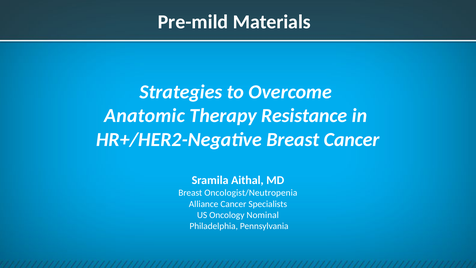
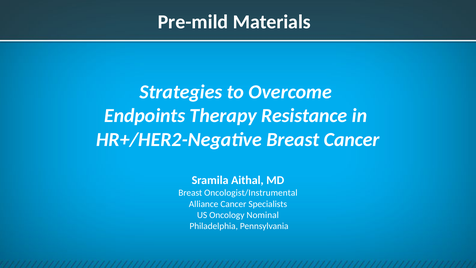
Anatomic: Anatomic -> Endpoints (145, 116)
Oncologist/Neutropenia: Oncologist/Neutropenia -> Oncologist/Instrumental (251, 193)
